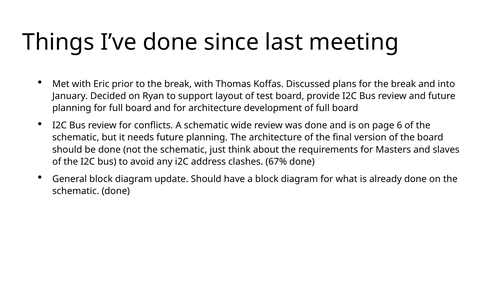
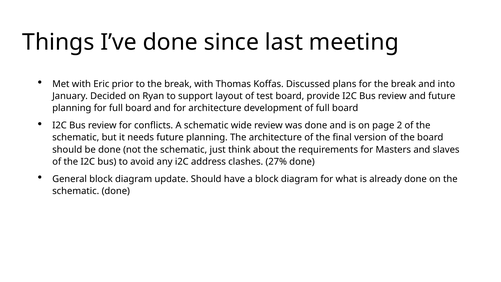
6: 6 -> 2 (399, 125)
67%: 67% -> 27% (276, 162)
